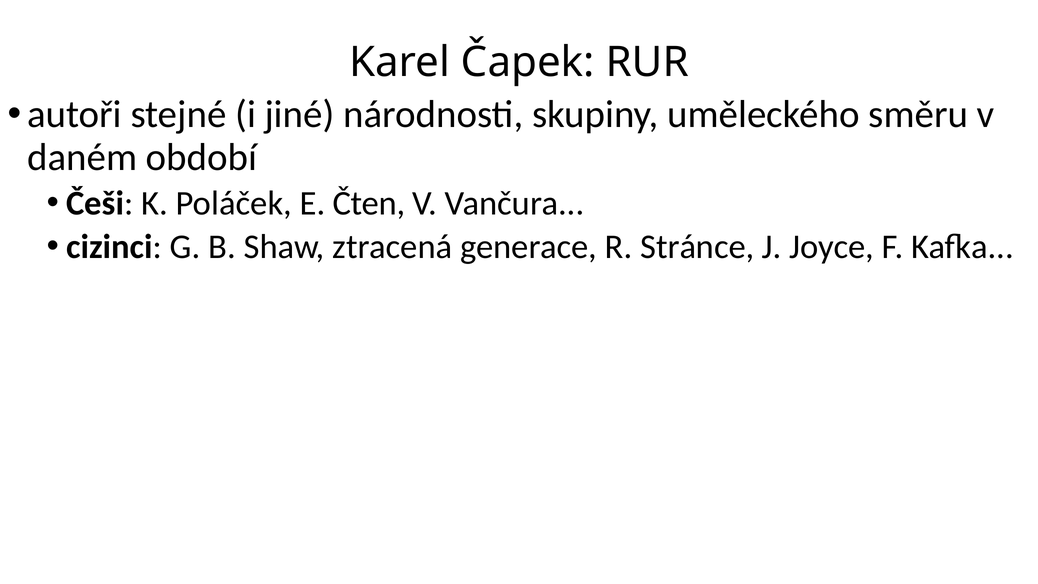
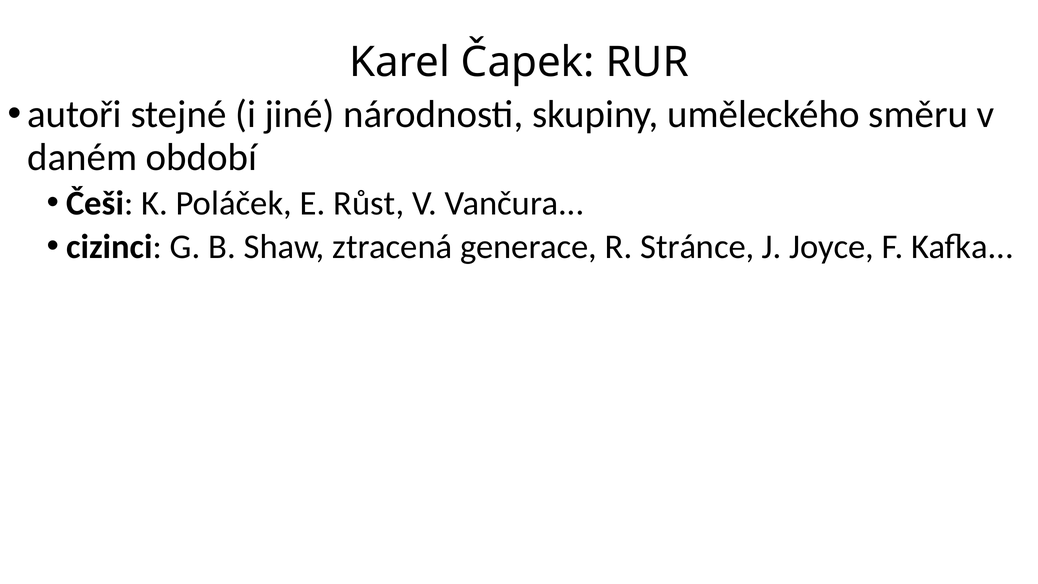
Čten: Čten -> Růst (369, 203)
